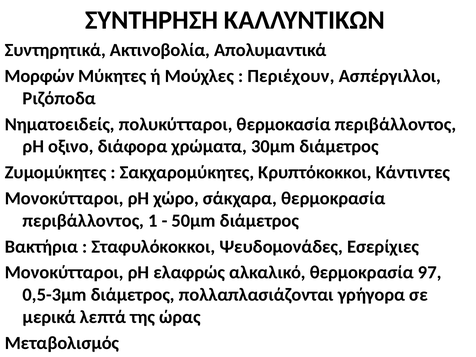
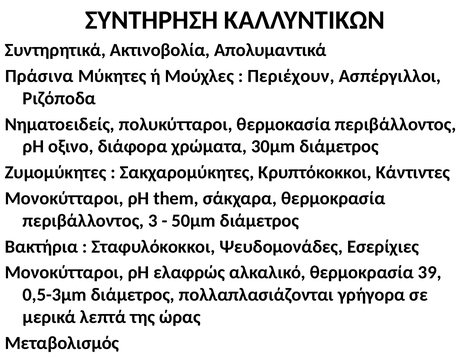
Μορφών: Μορφών -> Πράσινα (39, 76)
χώρο: χώρο -> them (176, 198)
1: 1 -> 3 (153, 221)
97: 97 -> 39 (430, 273)
